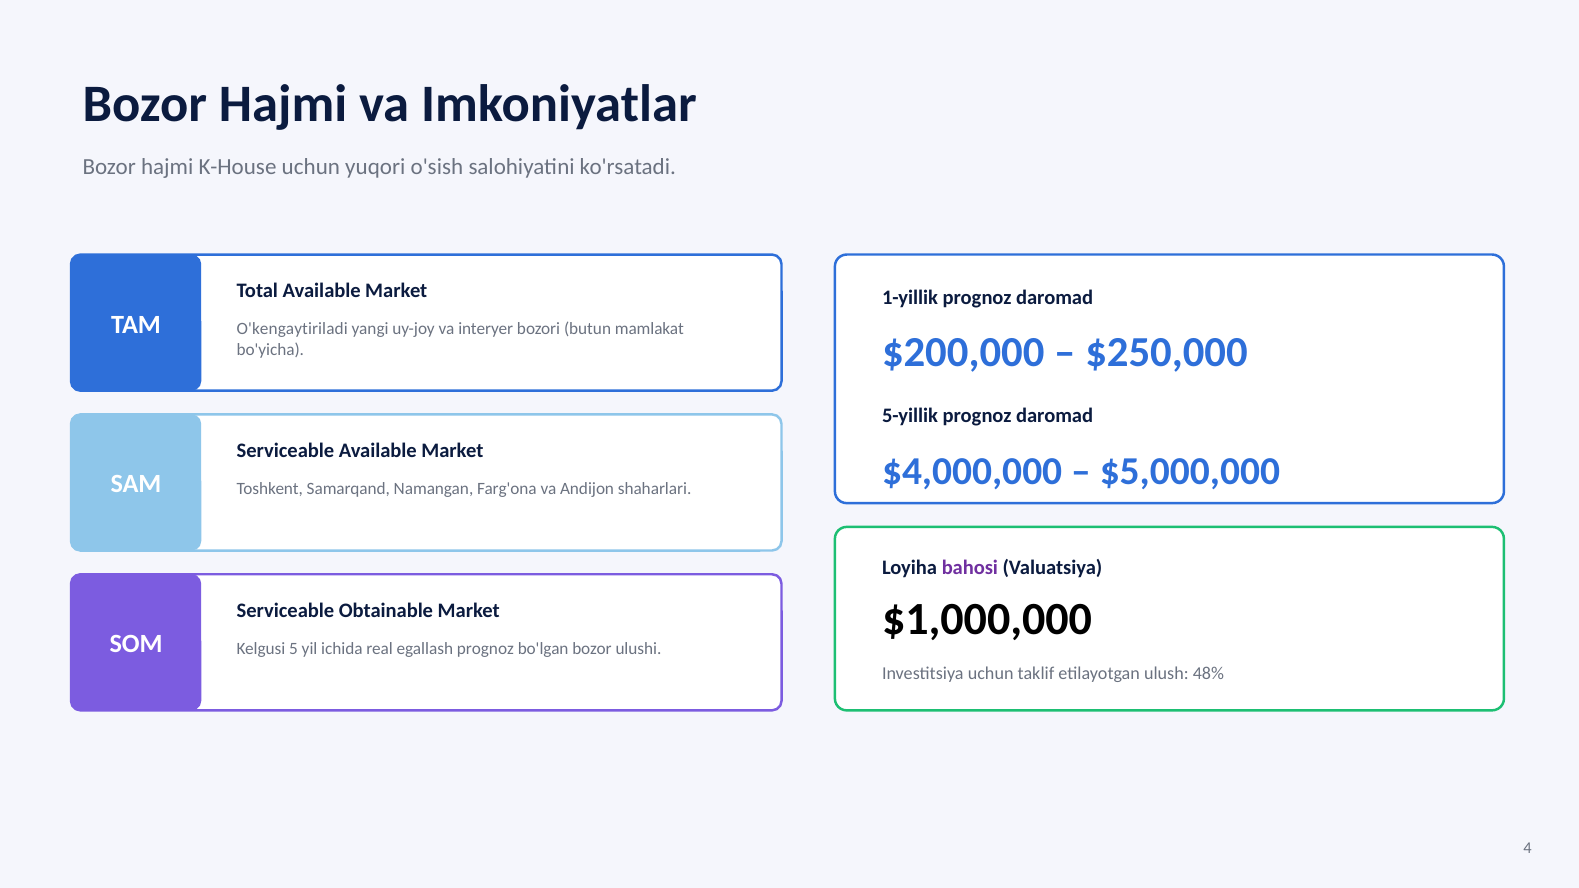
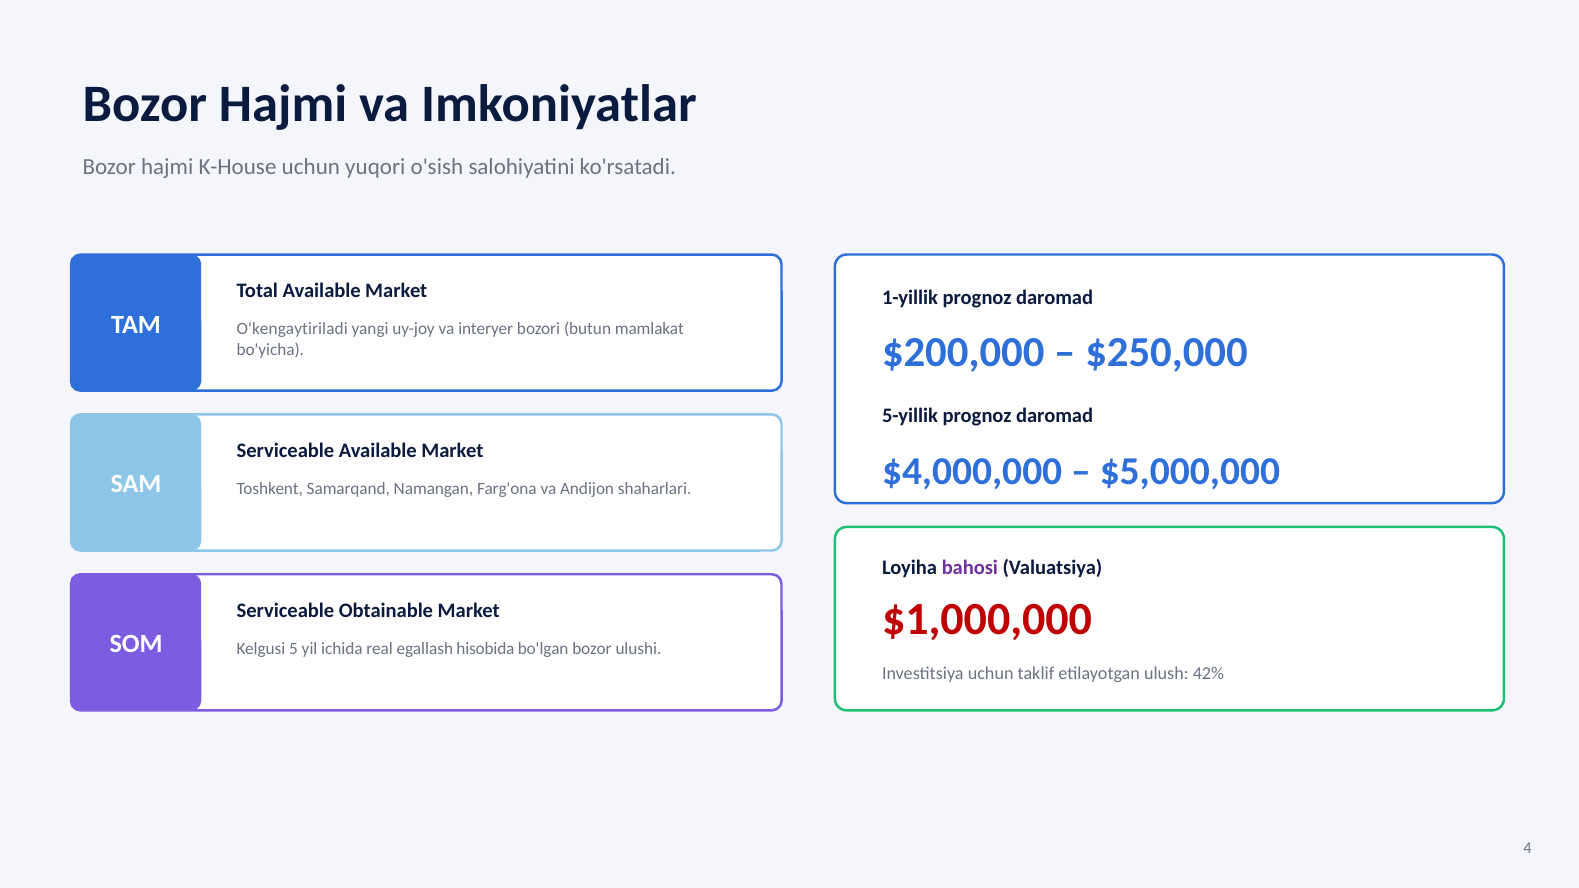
$1,000,000 colour: black -> red (987, 620)
egallash prognoz: prognoz -> hisobida (485, 649)
48%: 48% -> 42% (1208, 674)
